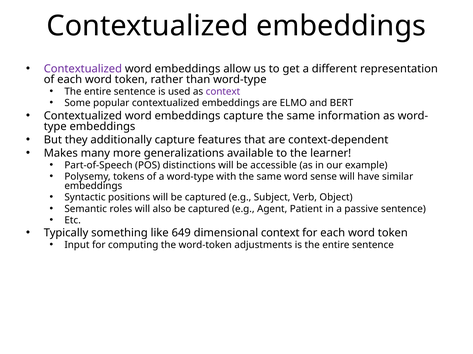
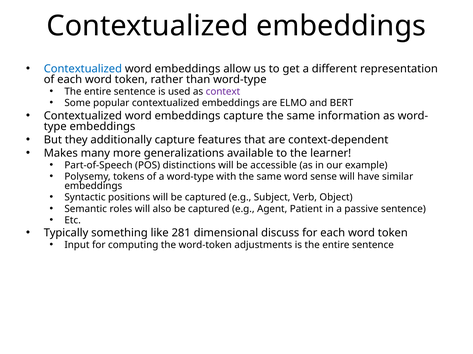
Contextualized colour: purple -> blue (83, 69)
649: 649 -> 281 (181, 233)
dimensional context: context -> discuss (280, 233)
